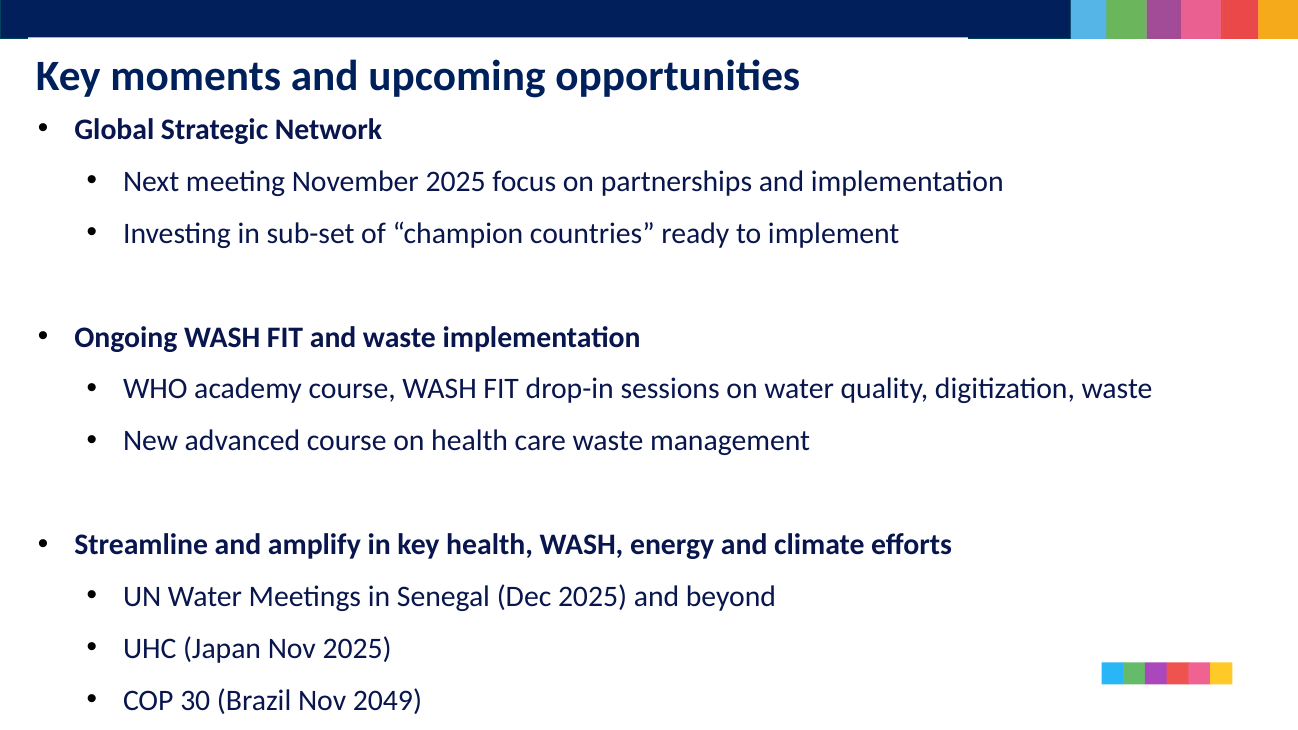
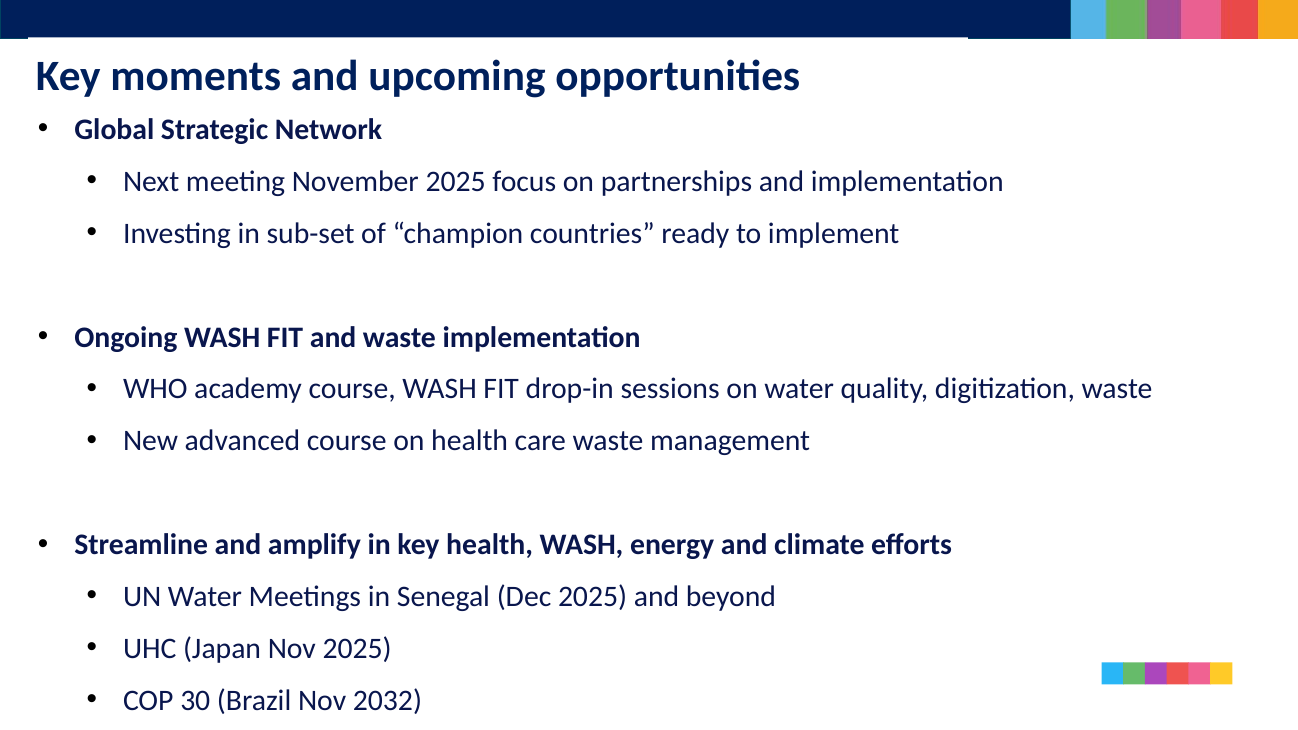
2049: 2049 -> 2032 (387, 701)
